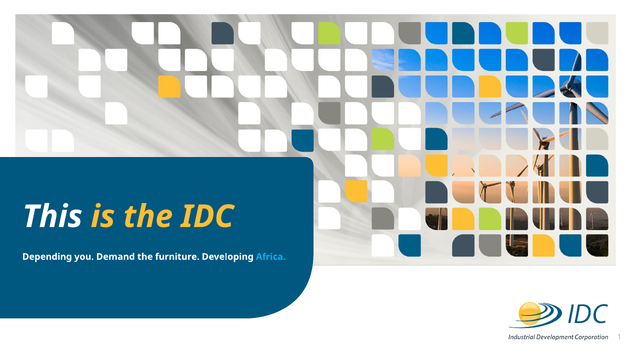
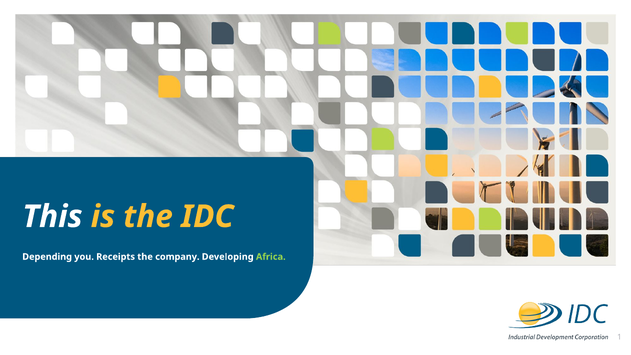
Demand: Demand -> Receipts (116, 257)
furniture: furniture -> company (177, 257)
Africa colour: light blue -> light green (271, 257)
